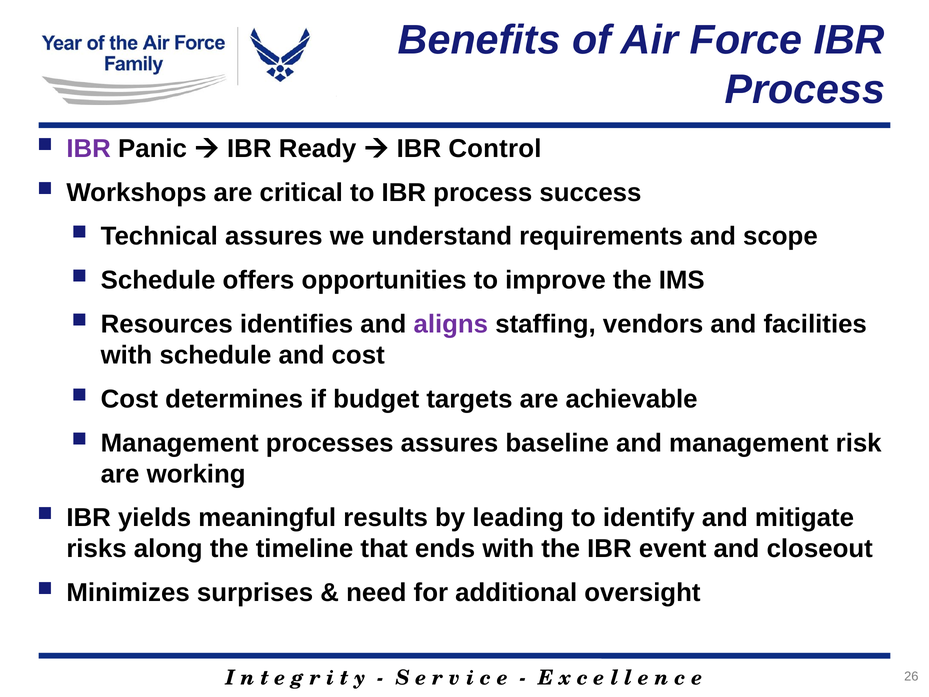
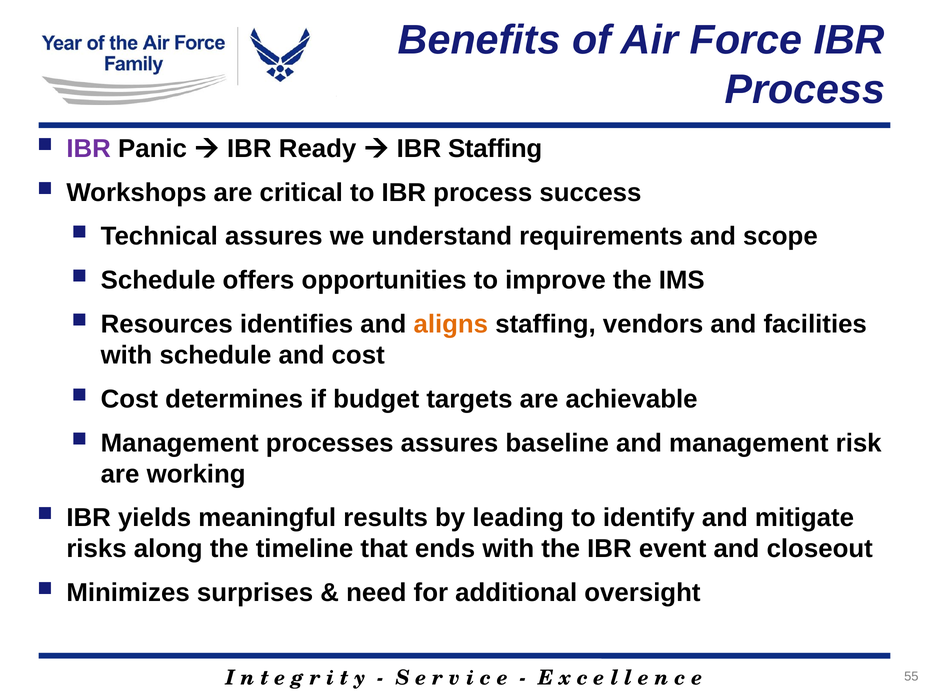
IBR Control: Control -> Staffing (495, 149)
aligns colour: purple -> orange (451, 324)
26: 26 -> 55 (911, 676)
